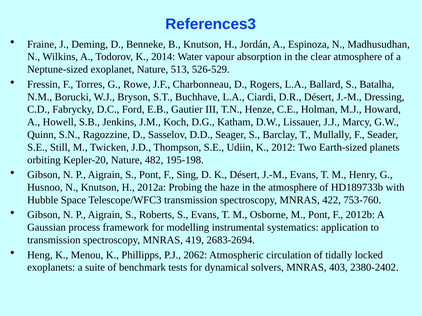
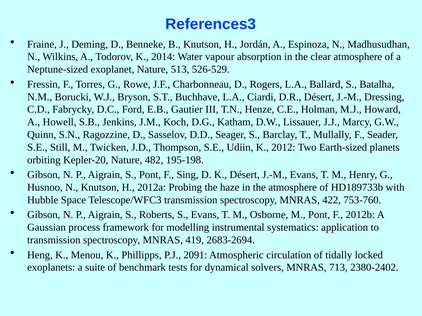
2062: 2062 -> 2091 (195, 255)
403: 403 -> 713 (338, 268)
